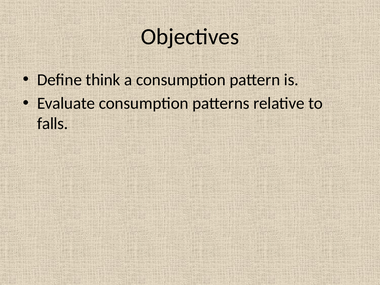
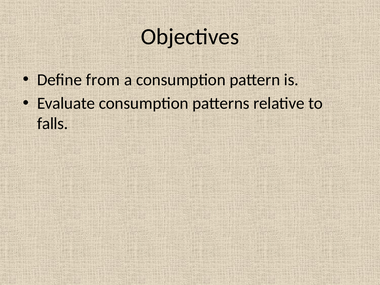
think: think -> from (103, 80)
